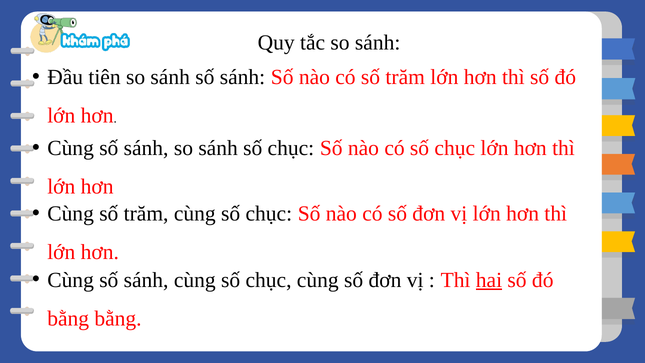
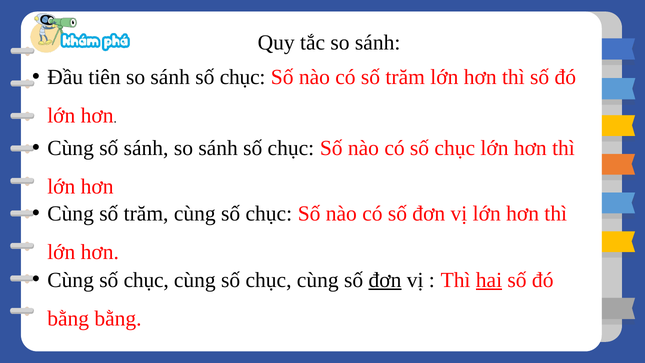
sánh: sánh -> chục (243, 77)
sánh: sánh -> chục (146, 280)
đơn underline: none -> present (385, 280)
